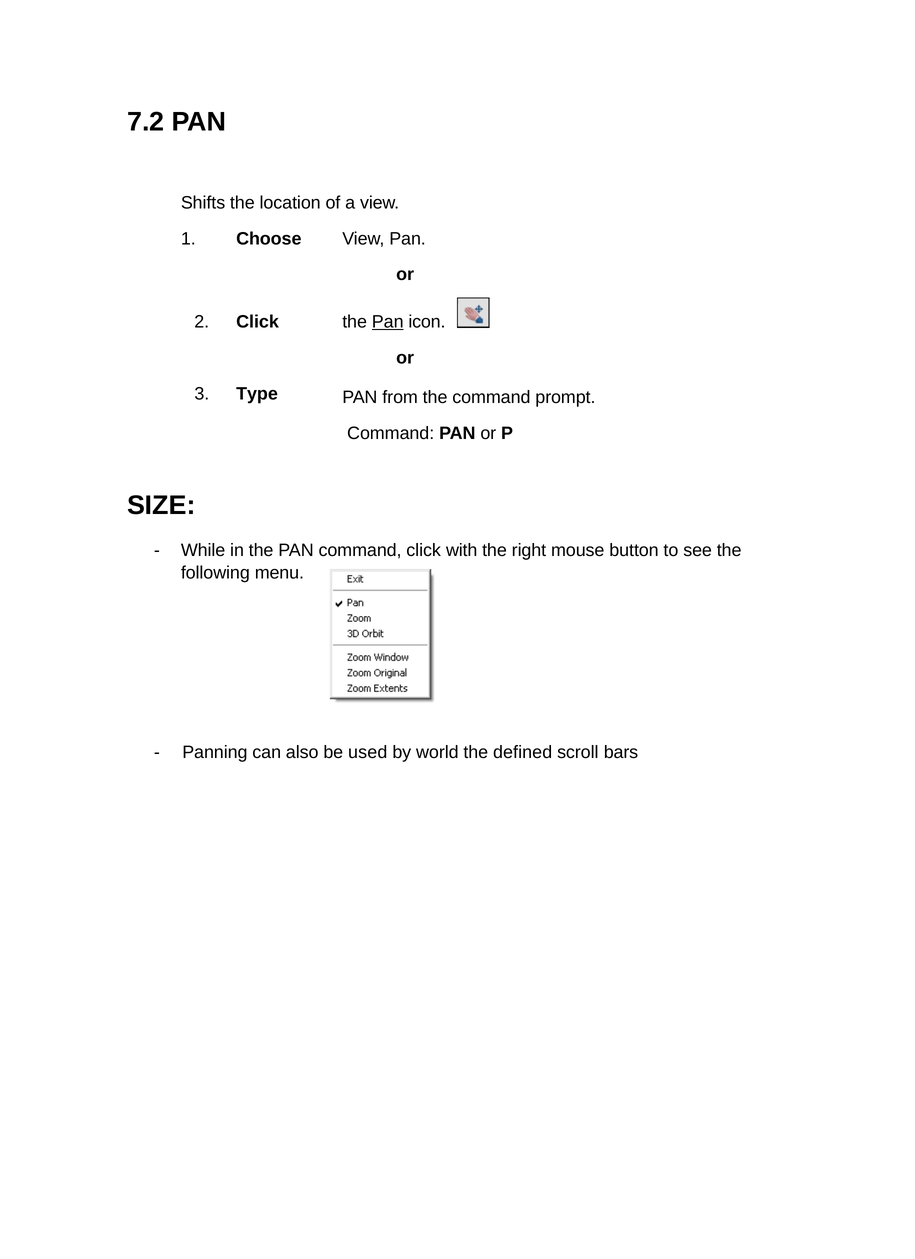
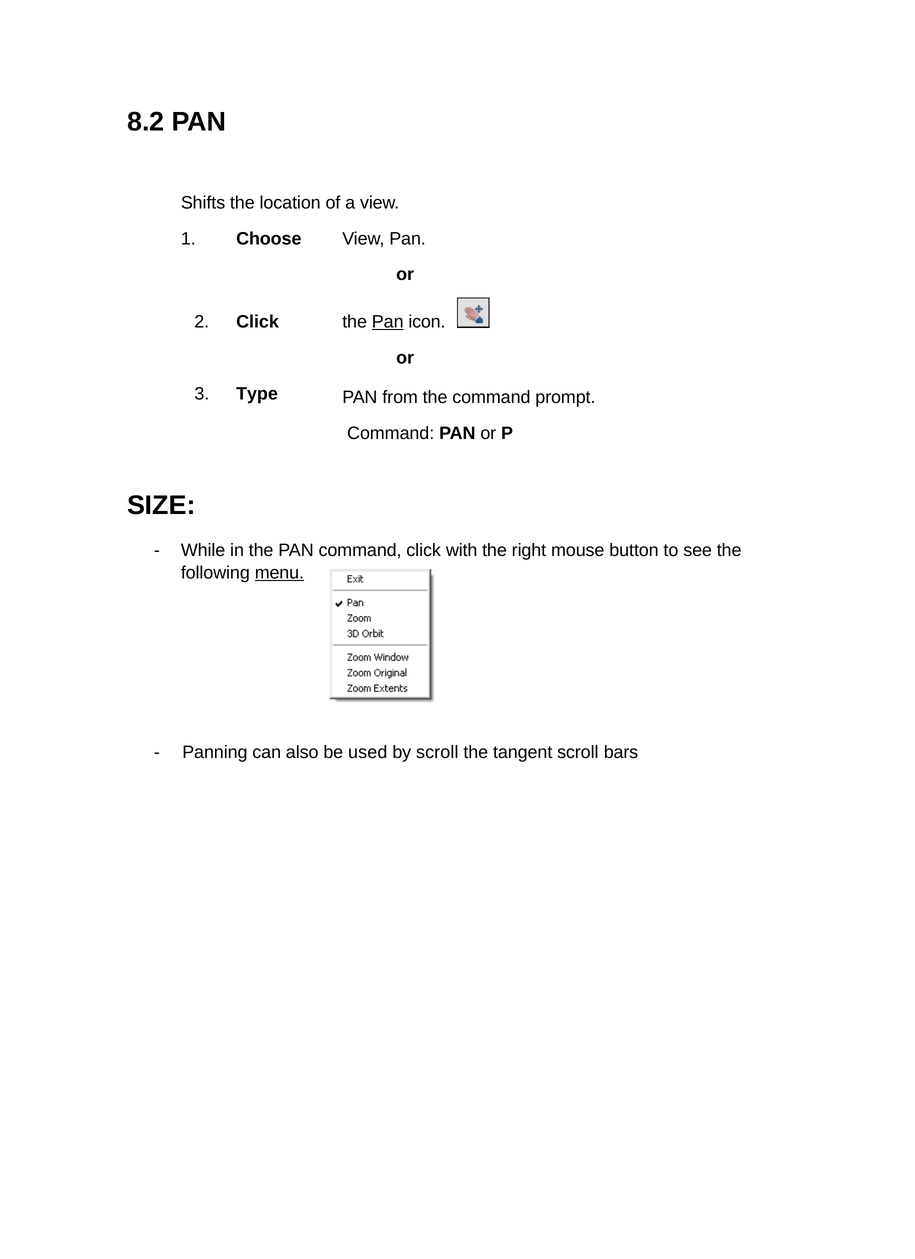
7.2: 7.2 -> 8.2 (146, 122)
menu underline: none -> present (279, 573)
by world: world -> scroll (437, 752)
defined: defined -> tangent (523, 752)
